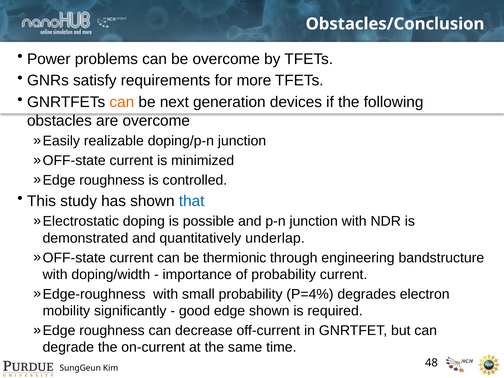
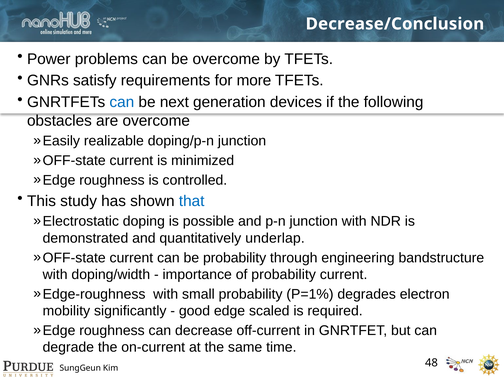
Obstacles/Conclusion: Obstacles/Conclusion -> Decrease/Conclusion (395, 24)
can colour: orange -> blue (122, 102)
be thermionic: thermionic -> probability (235, 258)
P=4%: P=4% -> P=1% (310, 294)
edge shown: shown -> scaled (269, 311)
